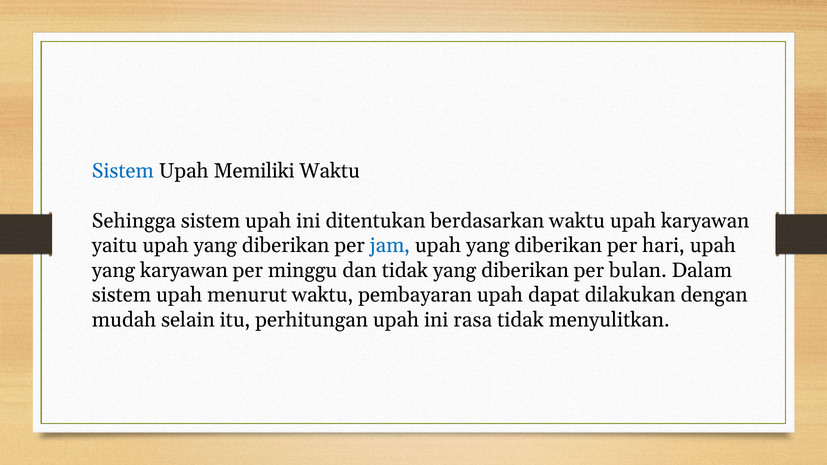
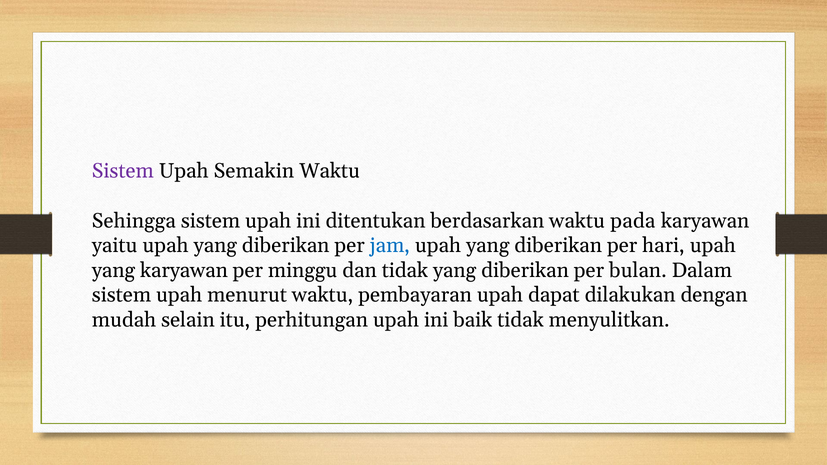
Sistem colour: blue -> purple (123, 171)
Memiliki: Memiliki -> Semakin (254, 171)
waktu upah: upah -> pada (633, 221)
rasa: rasa -> baik (473, 320)
